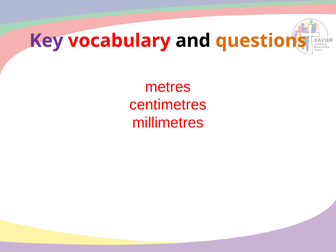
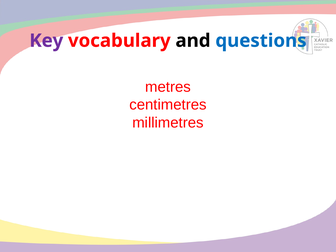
questions colour: orange -> blue (261, 41)
